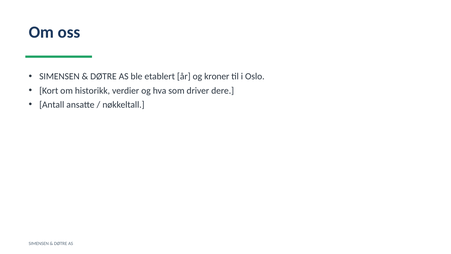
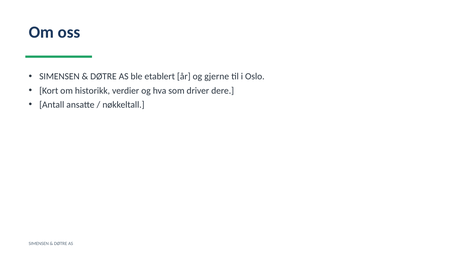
kroner: kroner -> gjerne (217, 76)
